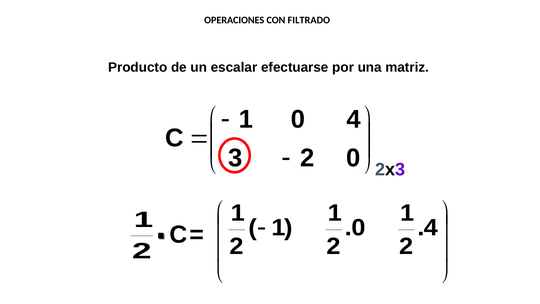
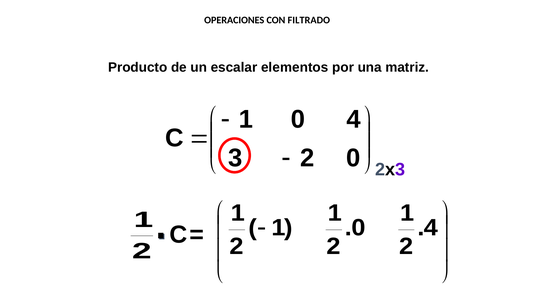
efectuarse: efectuarse -> elementos (295, 67)
